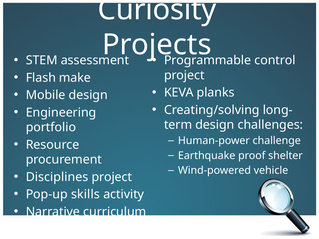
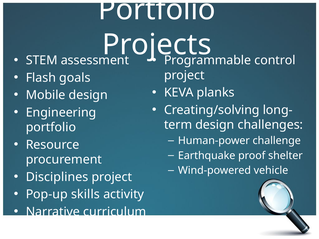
Curiosity: Curiosity -> Portfolio (157, 10)
make: make -> goals (75, 78)
